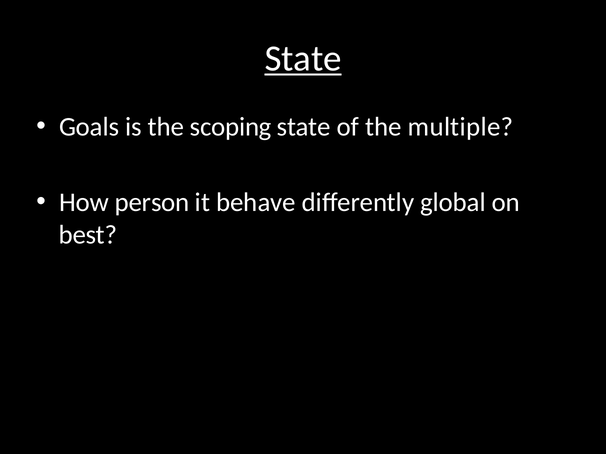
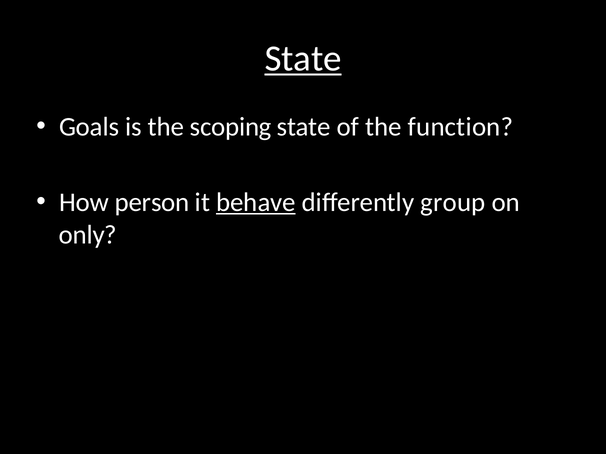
multiple: multiple -> function (461, 127)
behave underline: none -> present (256, 203)
global: global -> group (453, 203)
best: best -> only (88, 235)
